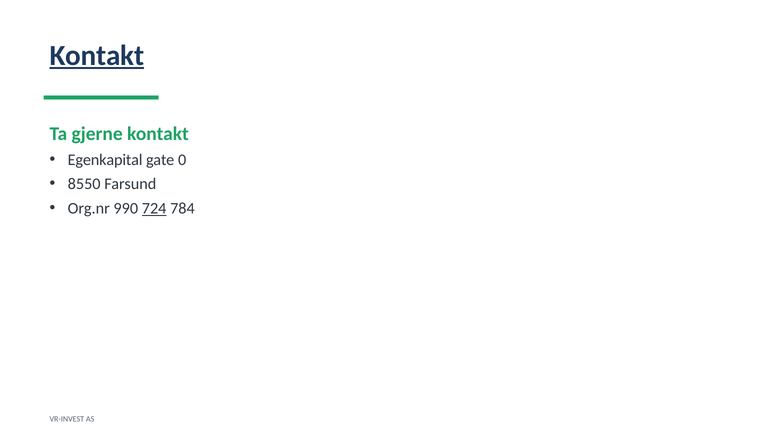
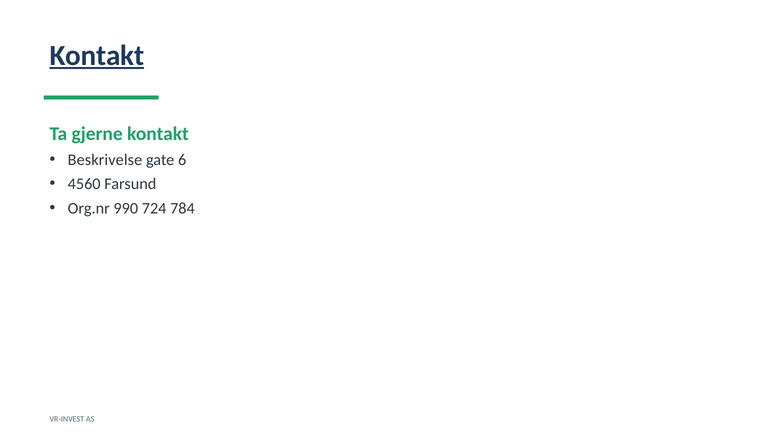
Egenkapital: Egenkapital -> Beskrivelse (105, 160)
0: 0 -> 6 (182, 160)
8550: 8550 -> 4560 (84, 184)
724 underline: present -> none (154, 209)
